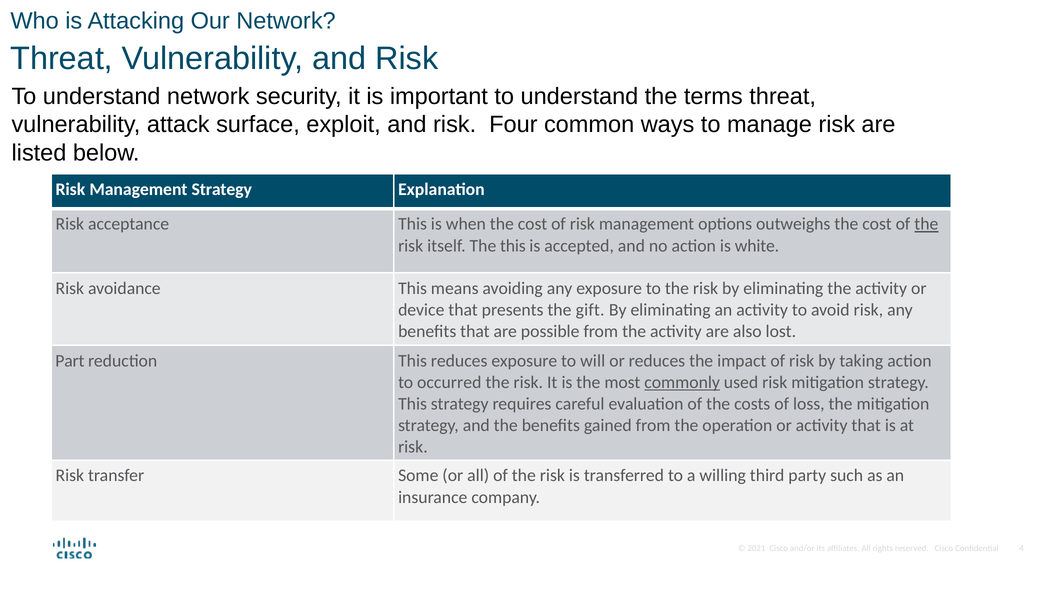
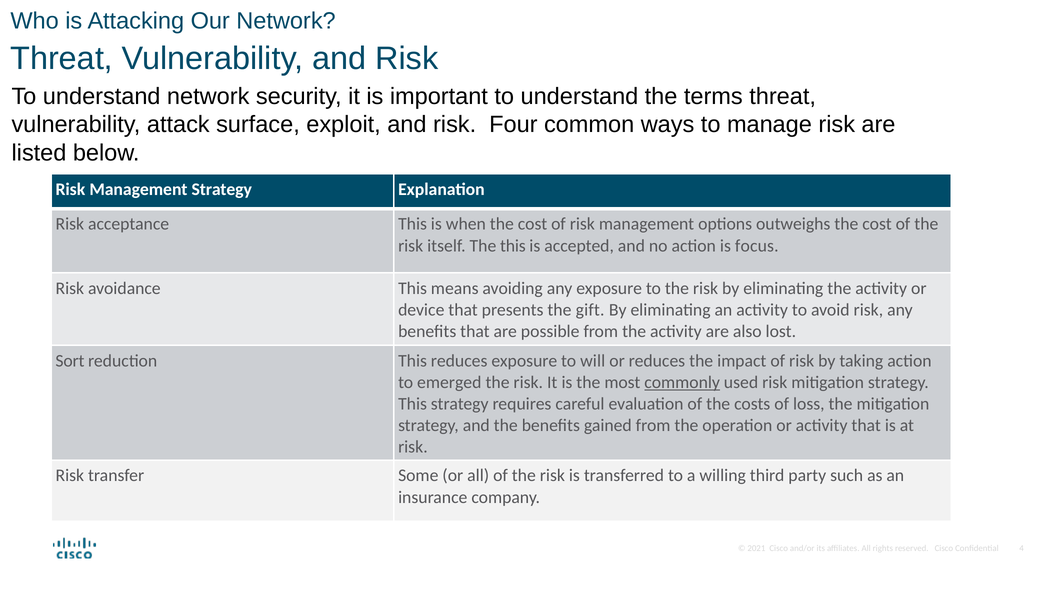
the underline: present -> none (926, 224)
white: white -> focus (757, 246)
Part: Part -> Sort (70, 361)
occurred: occurred -> emerged (449, 383)
